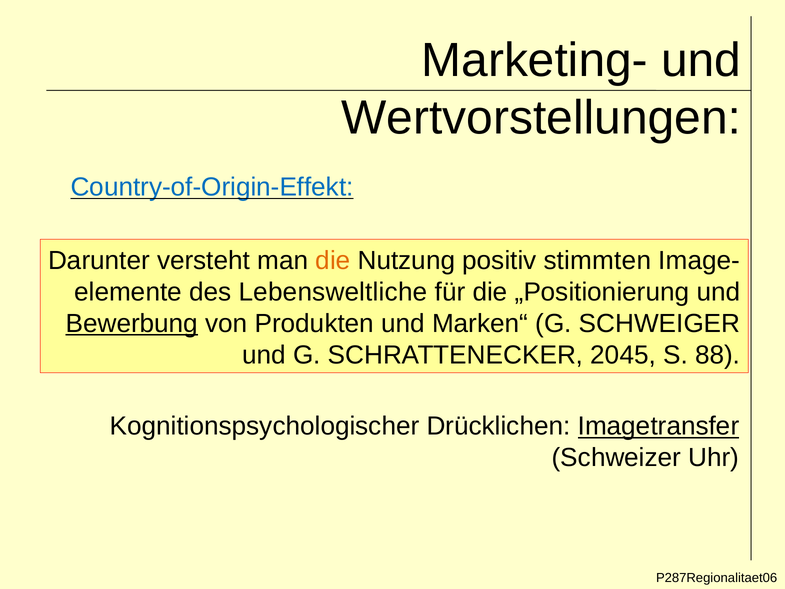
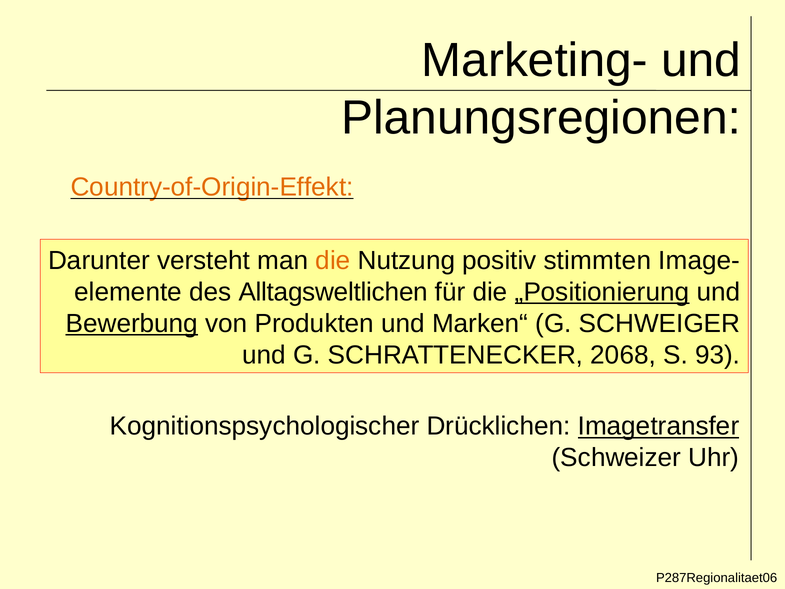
Wertvorstellungen: Wertvorstellungen -> Planungsregionen (541, 118)
Country-of-Origin-Effekt colour: blue -> orange (212, 187)
Lebensweltliche: Lebensweltliche -> Alltagsweltlichen (333, 292)
„Positionierung underline: none -> present (602, 292)
2045: 2045 -> 2068 (623, 355)
88: 88 -> 93 (718, 355)
